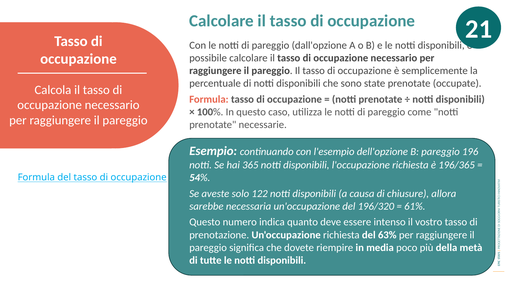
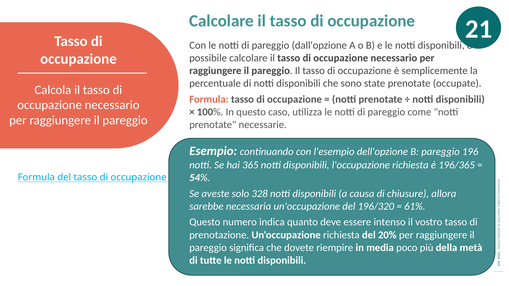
122: 122 -> 328 (260, 194)
63%: 63% -> 20% (387, 235)
